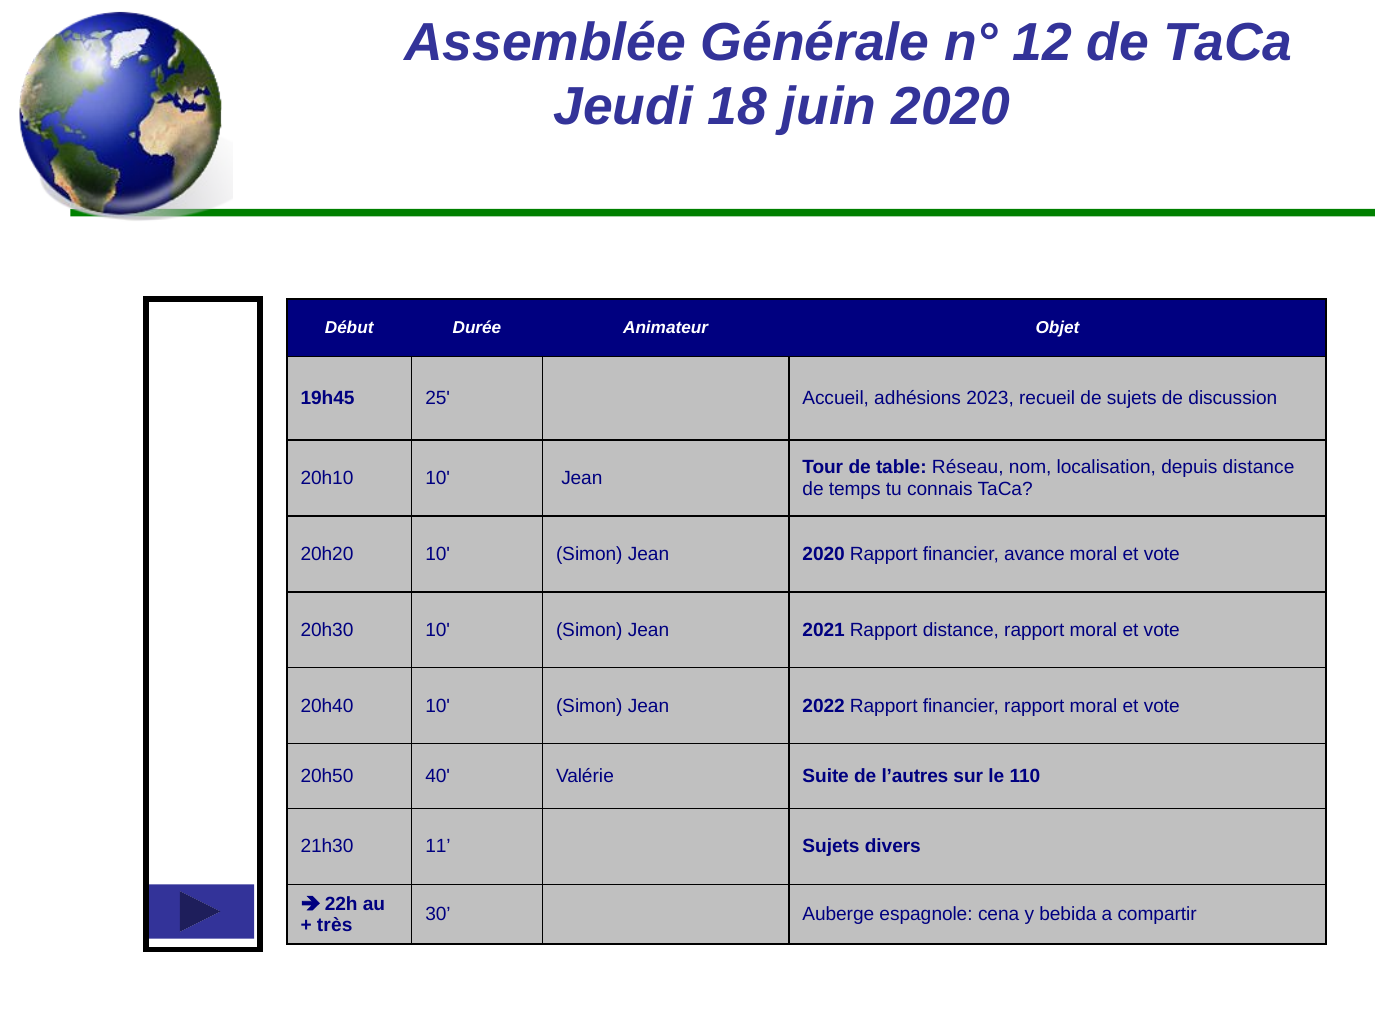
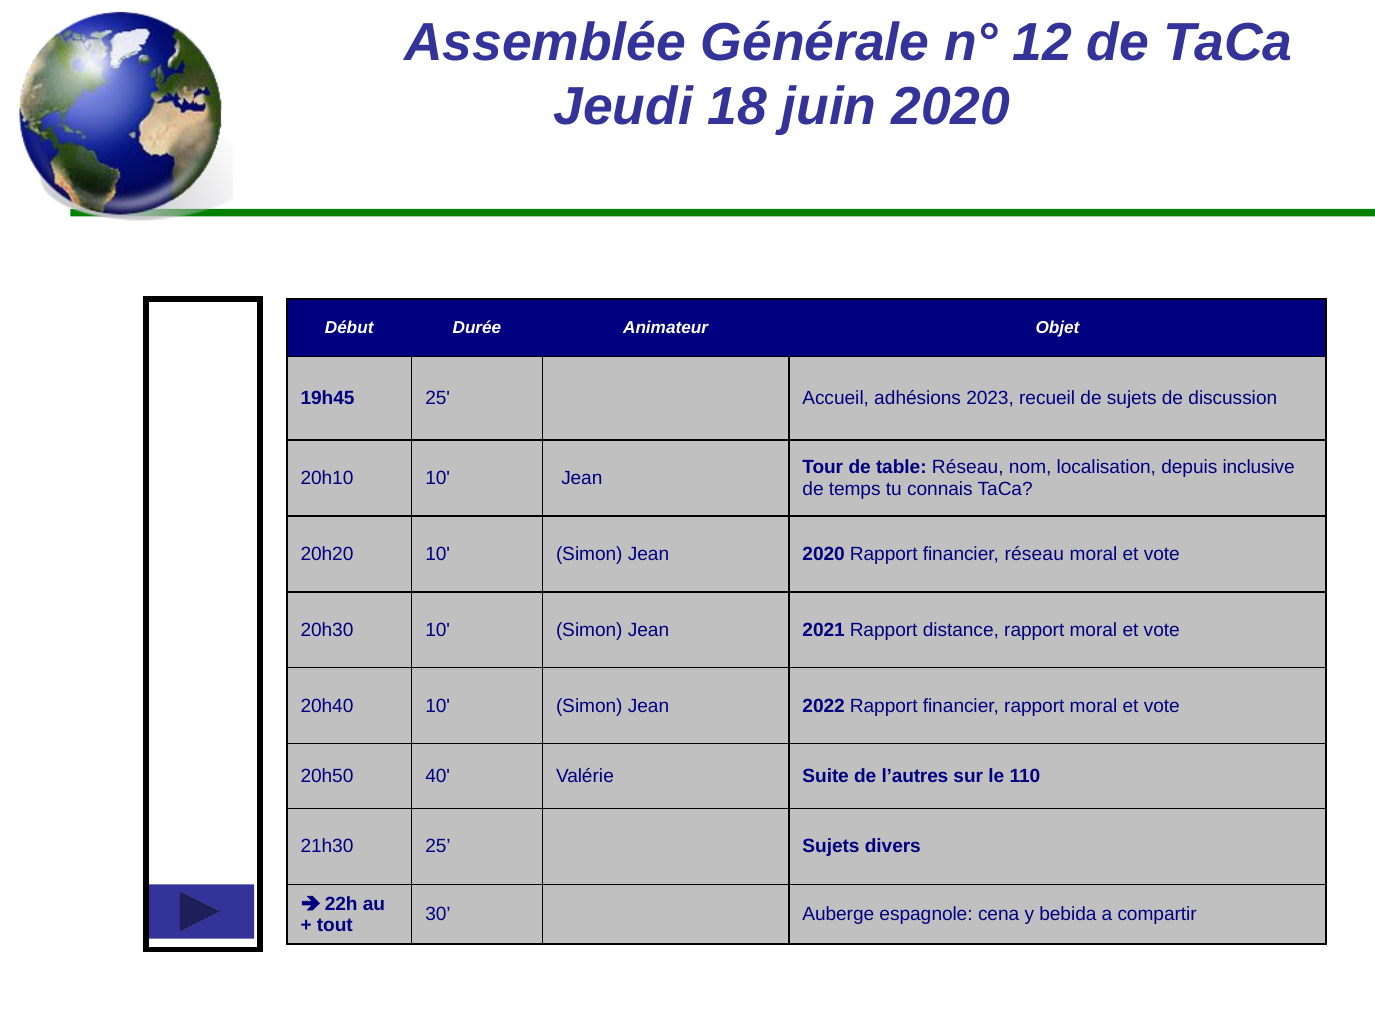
depuis distance: distance -> inclusive (1259, 467)
financier avance: avance -> réseau (1034, 554)
21h30 11: 11 -> 25 (438, 846)
très: très -> tout (335, 924)
